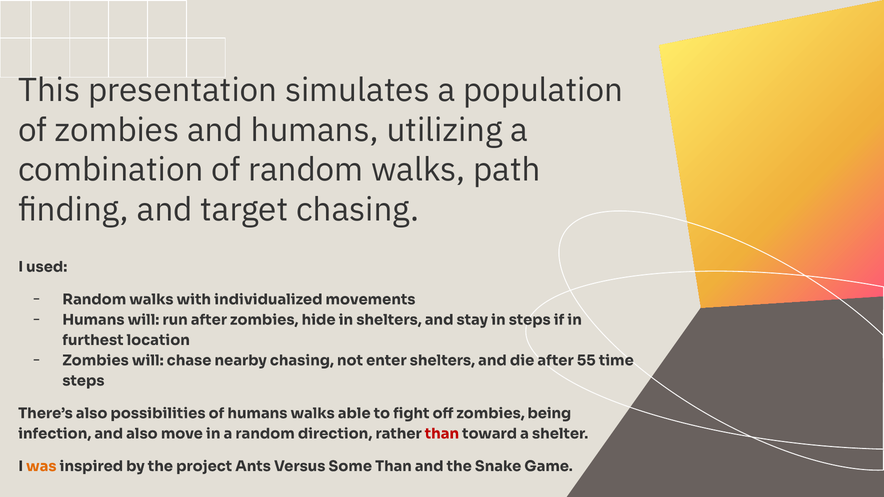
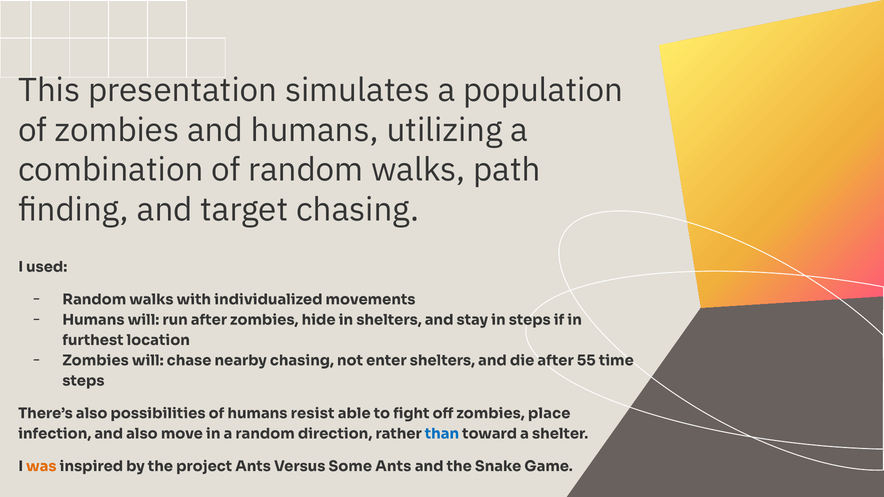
humans walks: walks -> resist (313, 414)
being: being -> place (549, 414)
than colour: red -> blue (442, 434)
Some Than: Than -> Ants (393, 466)
